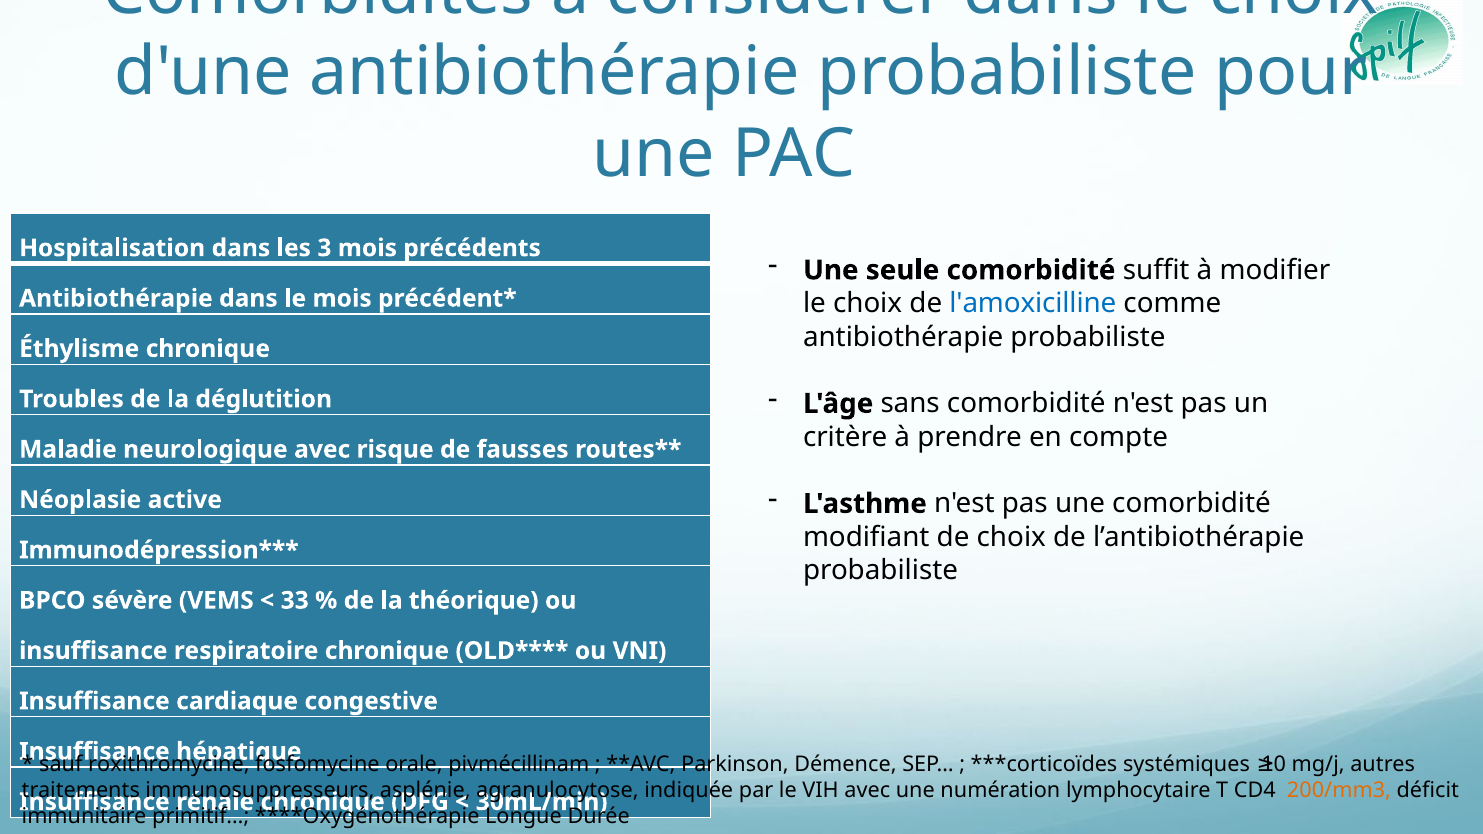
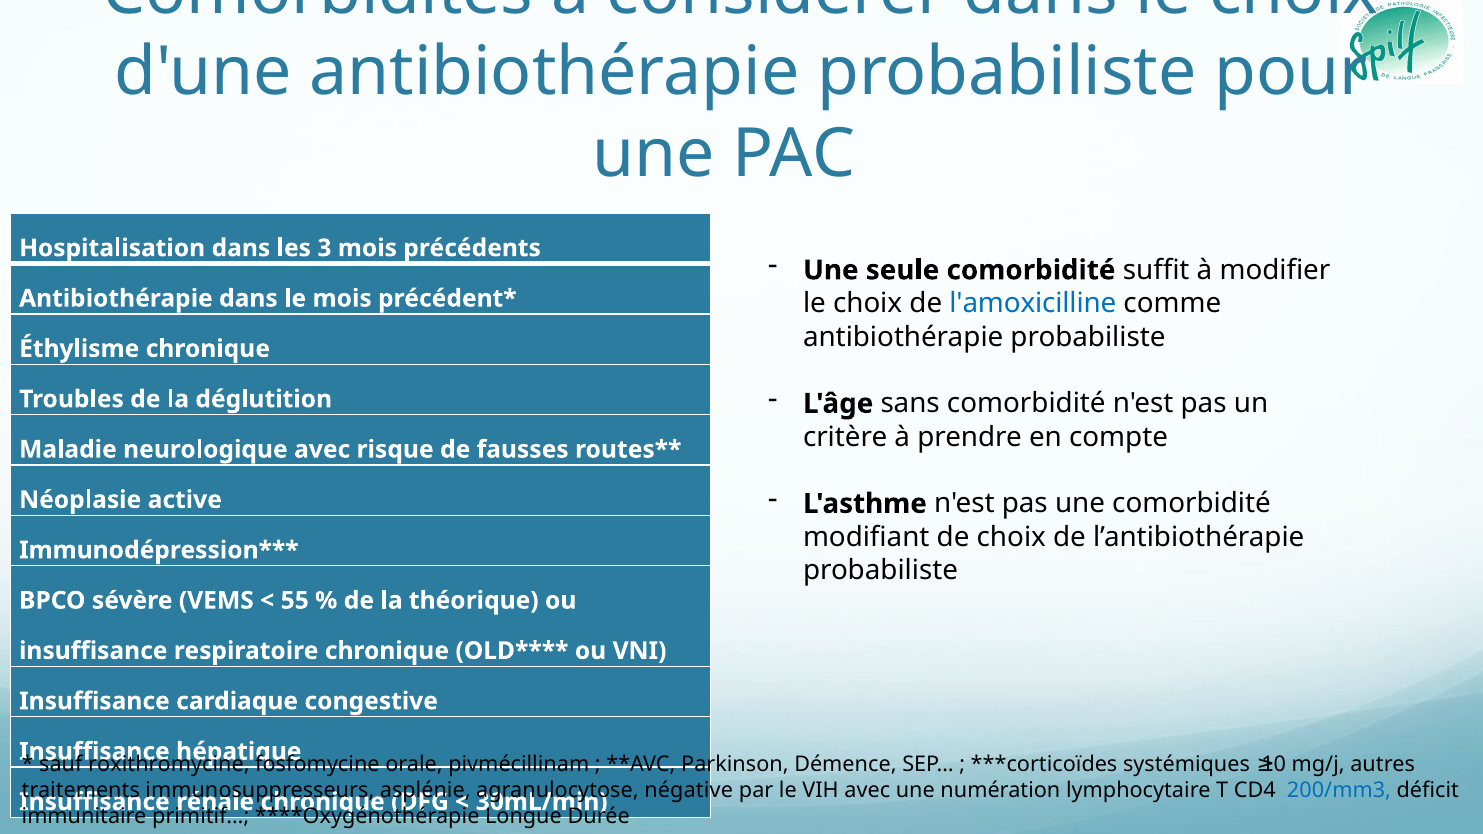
33: 33 -> 55 (295, 601)
indiquée: indiquée -> négative (689, 791)
200/mm3 colour: orange -> blue (1339, 791)
